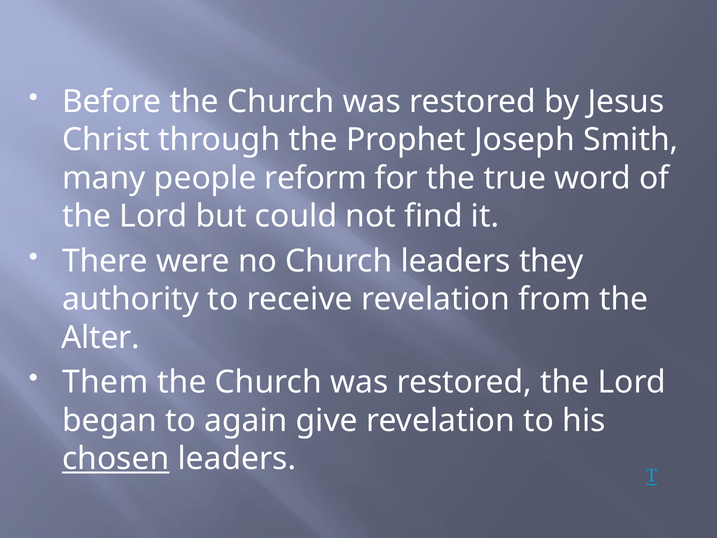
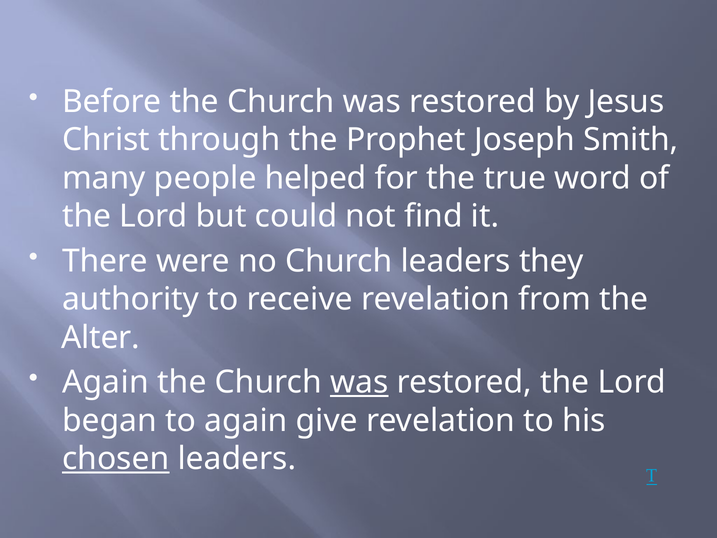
reform: reform -> helped (316, 178)
Them: Them -> Again (105, 382)
was underline: none -> present (359, 382)
